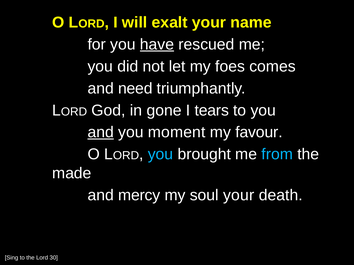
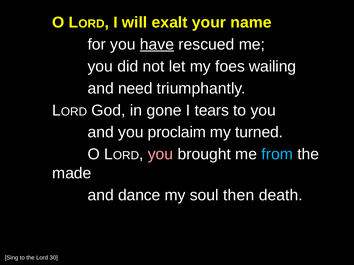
comes: comes -> wailing (273, 66)
and underline: present -> none (101, 133)
moment: moment -> proclaim (177, 133)
favour: favour -> turned (259, 133)
you colour: light blue -> pink (160, 155)
mercy: mercy -> dance (139, 196)
soul your: your -> then (239, 196)
